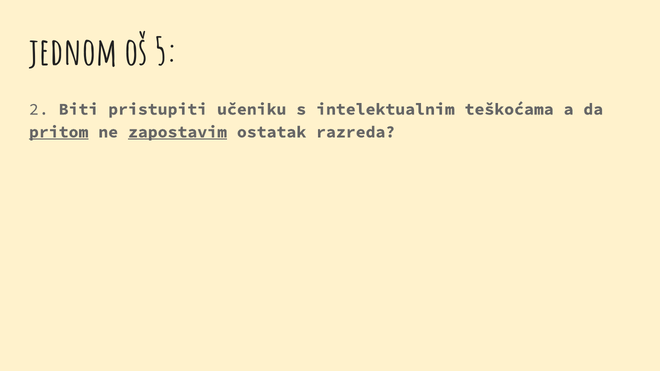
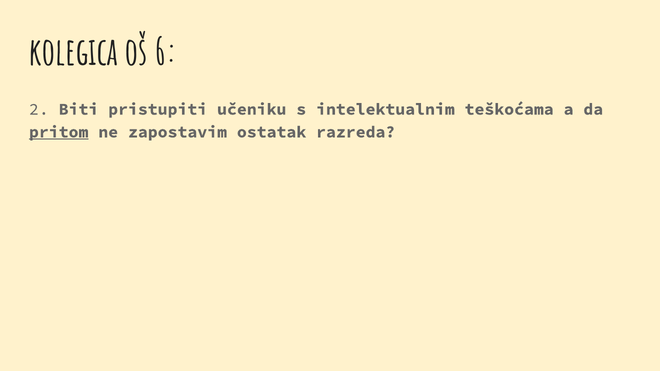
jednom: jednom -> kolegica (74, 53)
5: 5 -> 6 (166, 53)
zapostavim underline: present -> none (177, 132)
